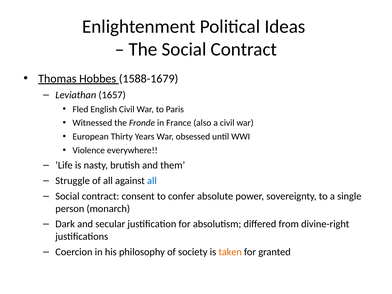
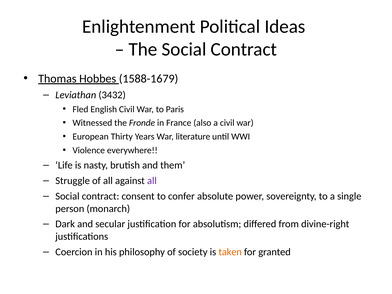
1657: 1657 -> 3432 (112, 95)
obsessed: obsessed -> literature (193, 137)
all colour: blue -> purple (152, 181)
